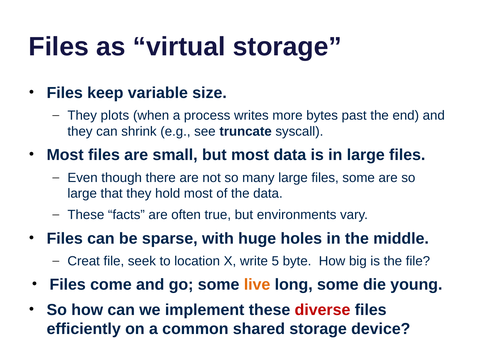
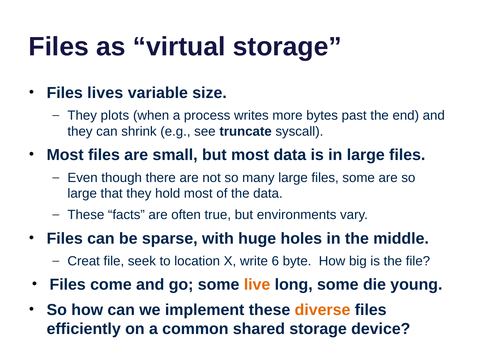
keep: keep -> lives (105, 93)
5: 5 -> 6 (275, 261)
diverse colour: red -> orange (323, 310)
